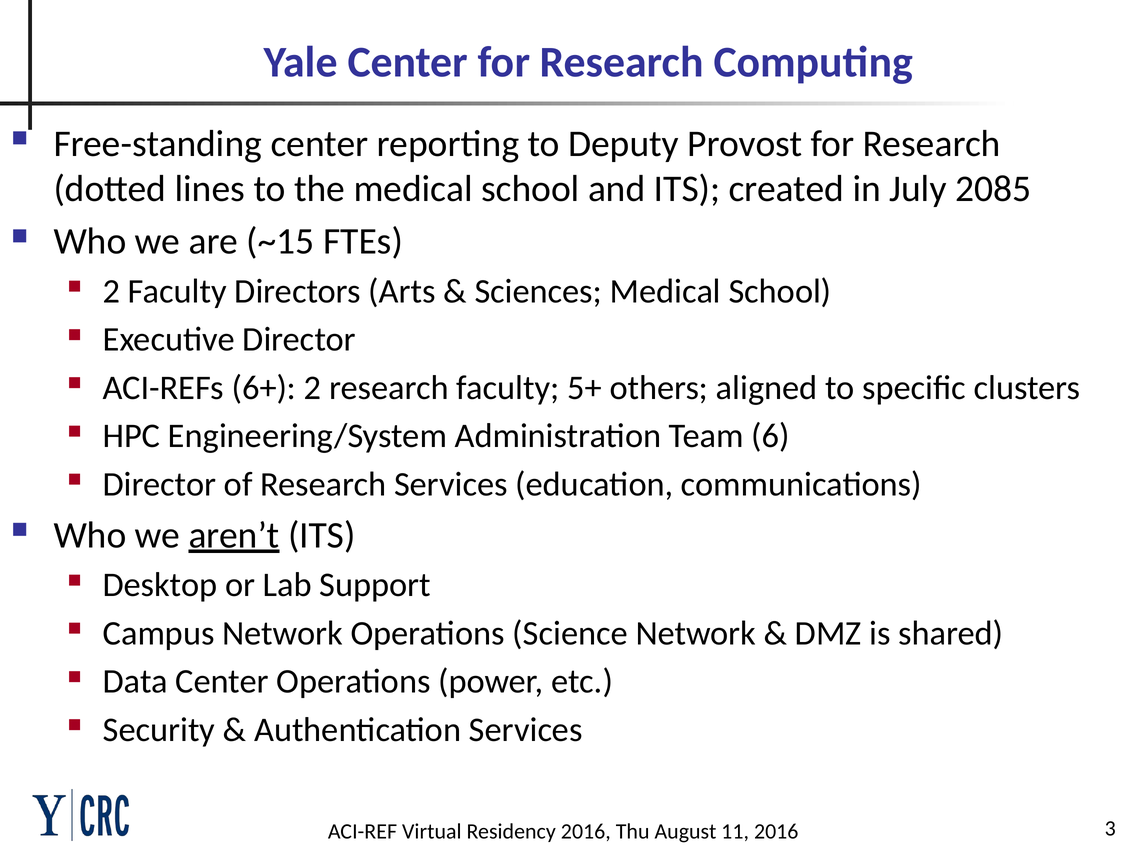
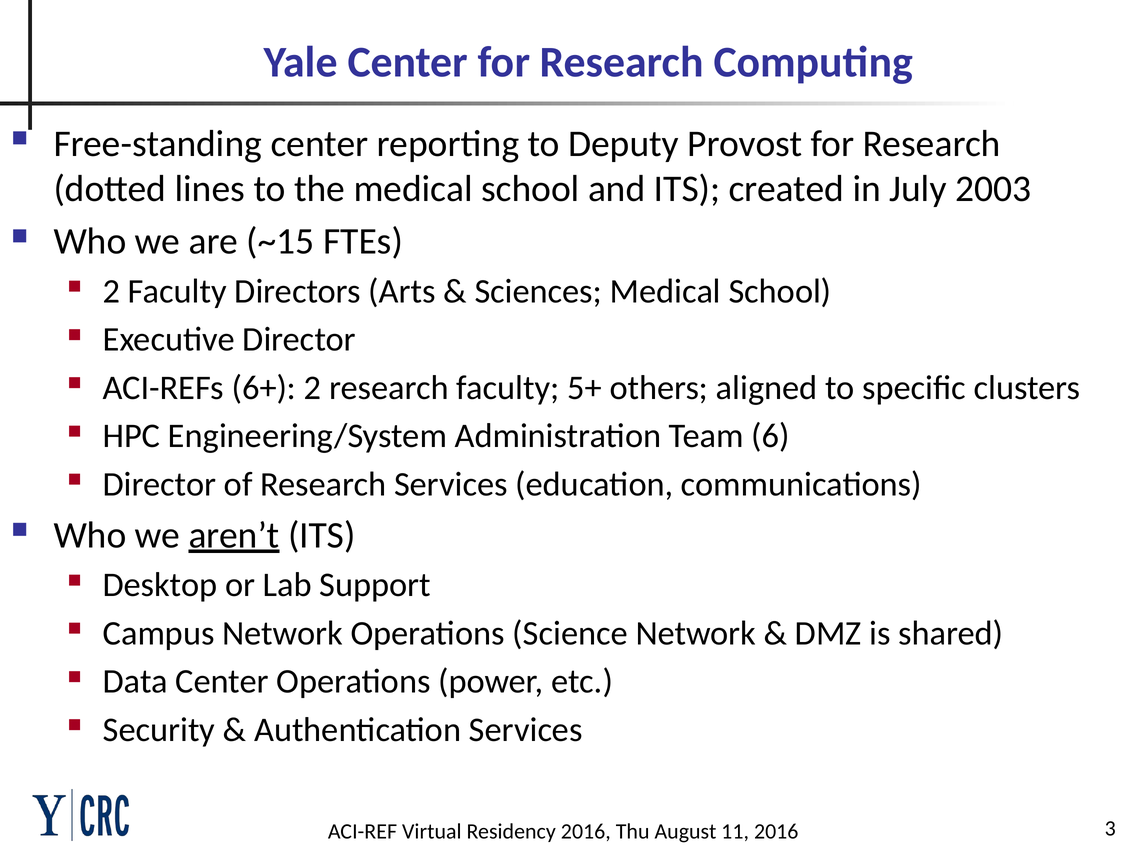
2085: 2085 -> 2003 (993, 189)
